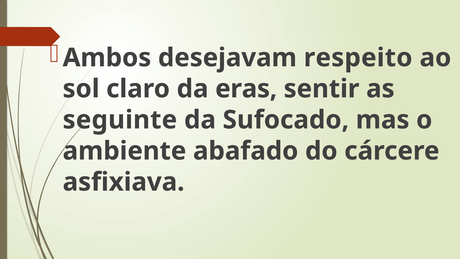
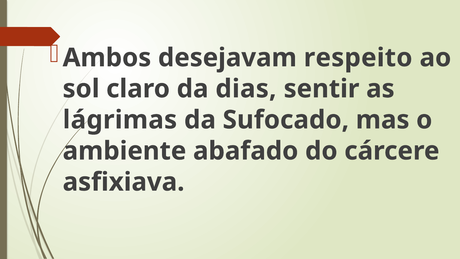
eras: eras -> dias (246, 89)
seguinte: seguinte -> lágrimas (120, 120)
